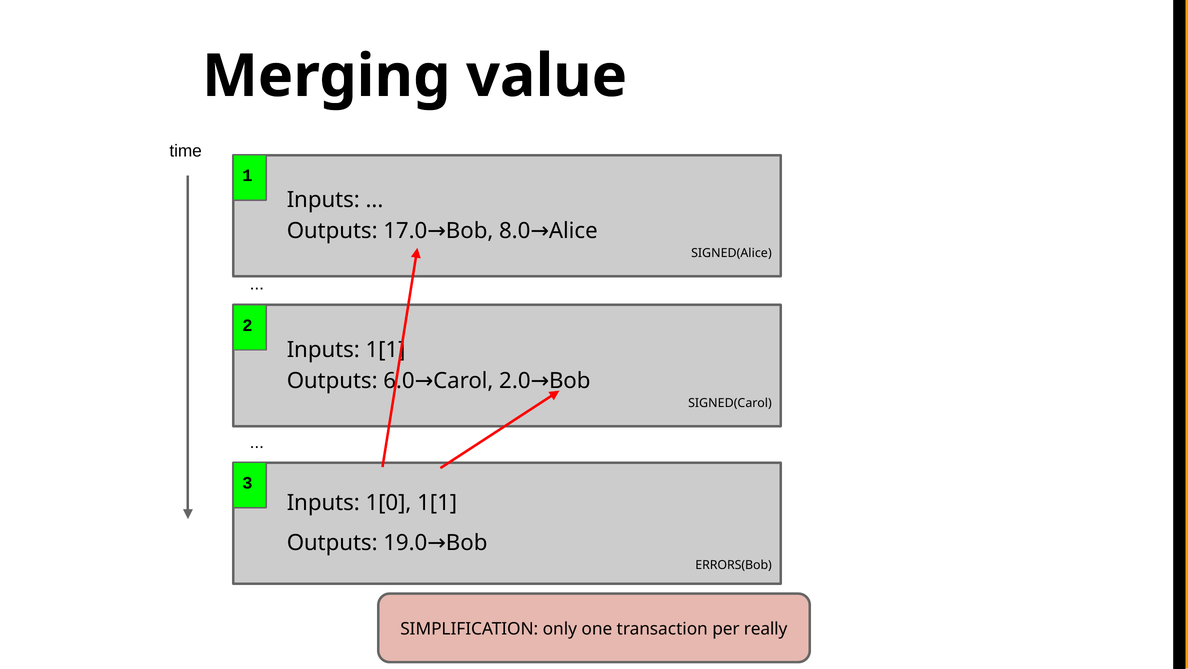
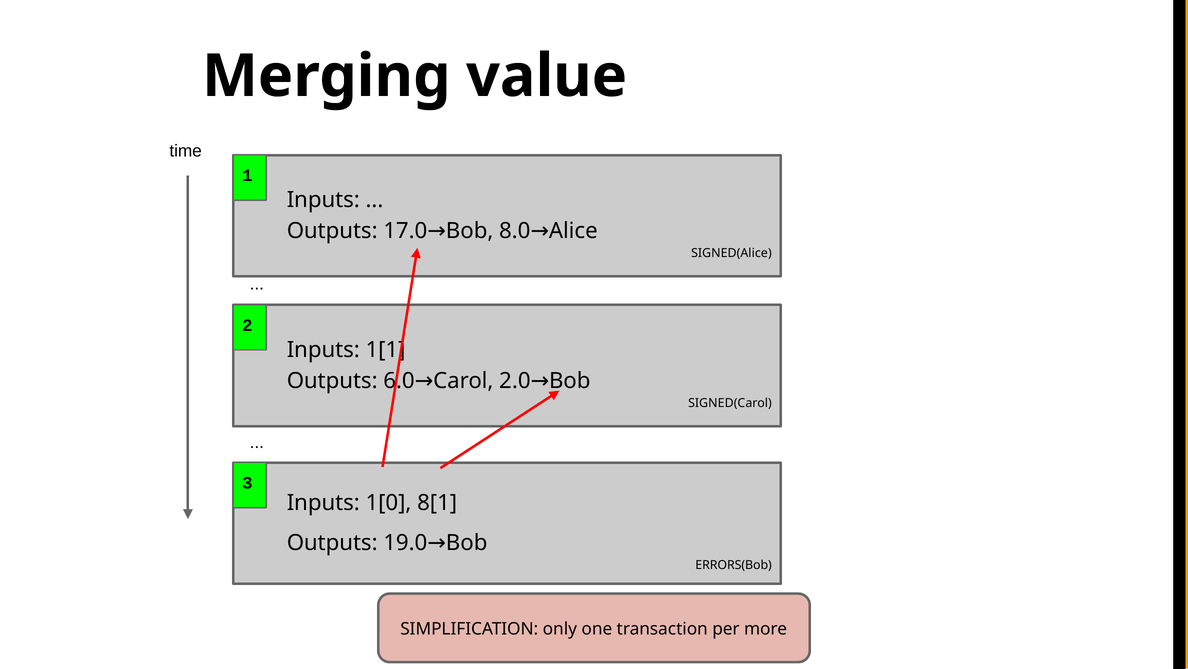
1[0 1[1: 1[1 -> 8[1 (437, 502)
really: really -> more (766, 628)
